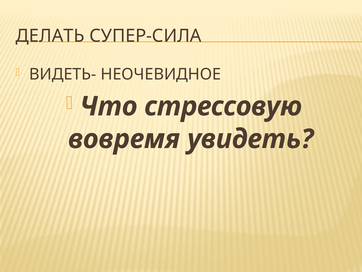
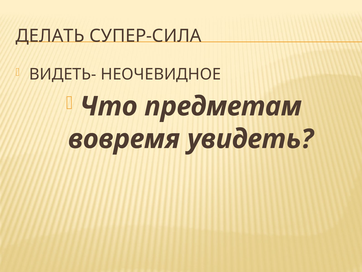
стрессовую: стрессовую -> предметам (223, 106)
